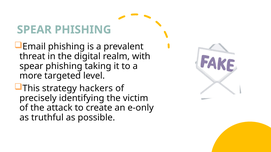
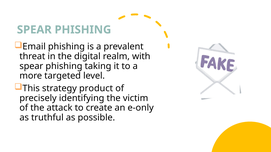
hackers: hackers -> product (96, 89)
